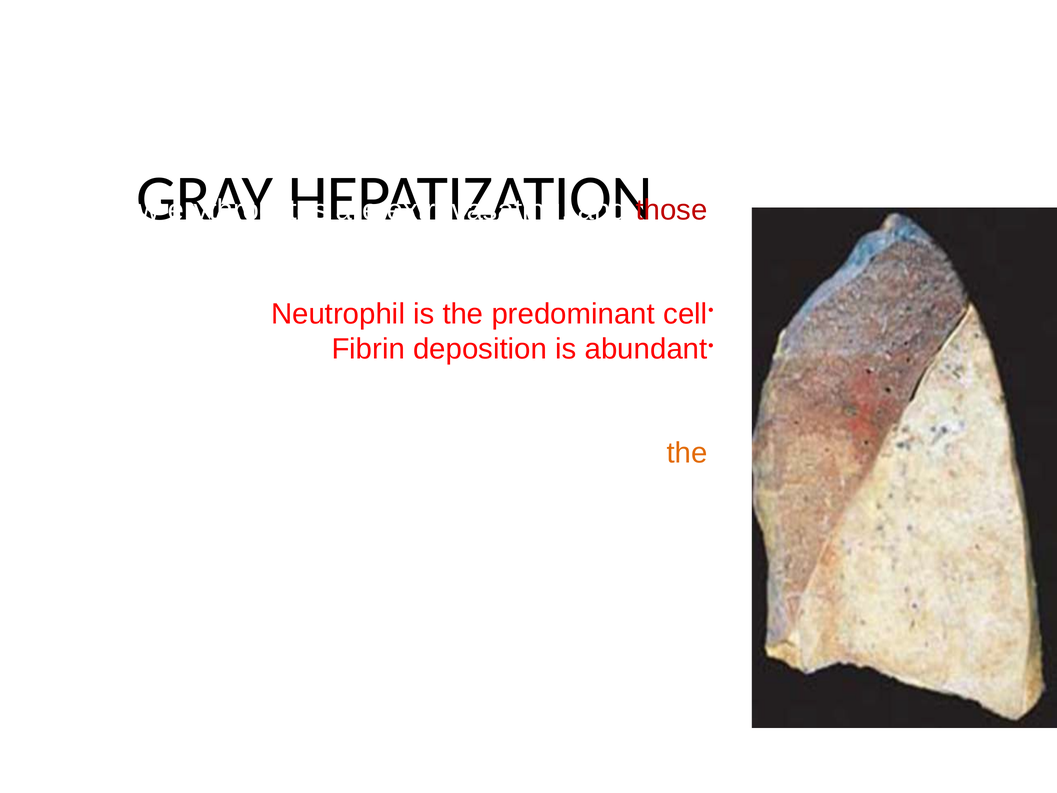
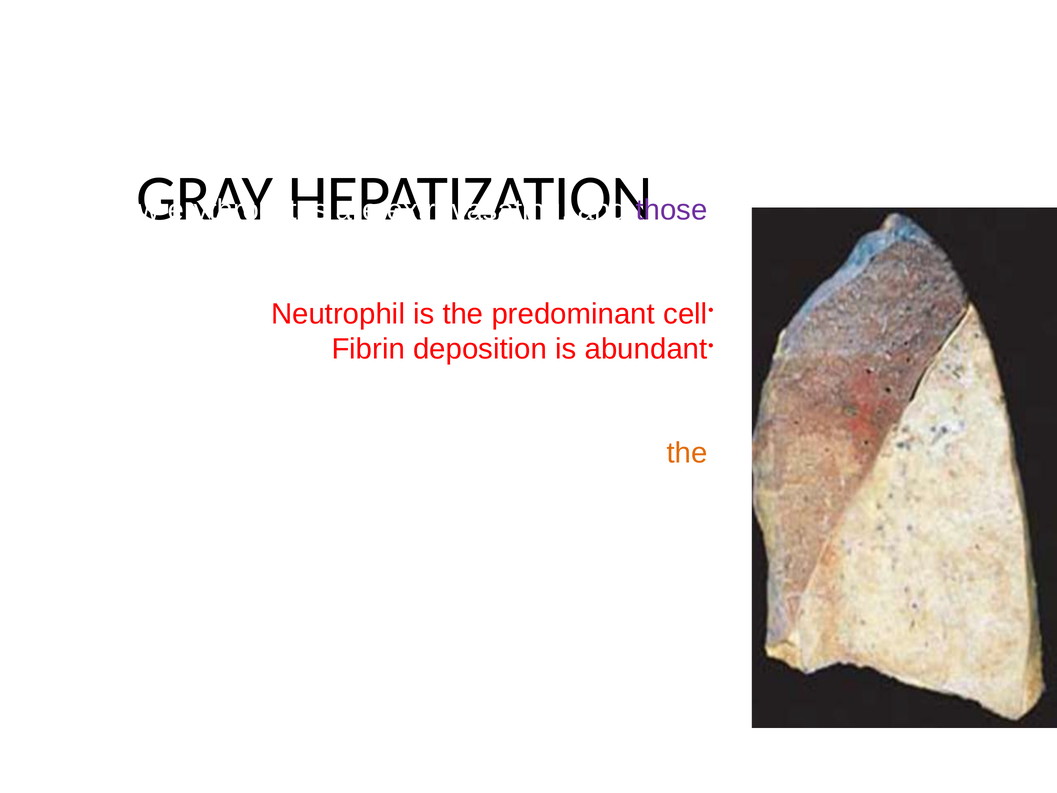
those colour: red -> purple (672, 210)
